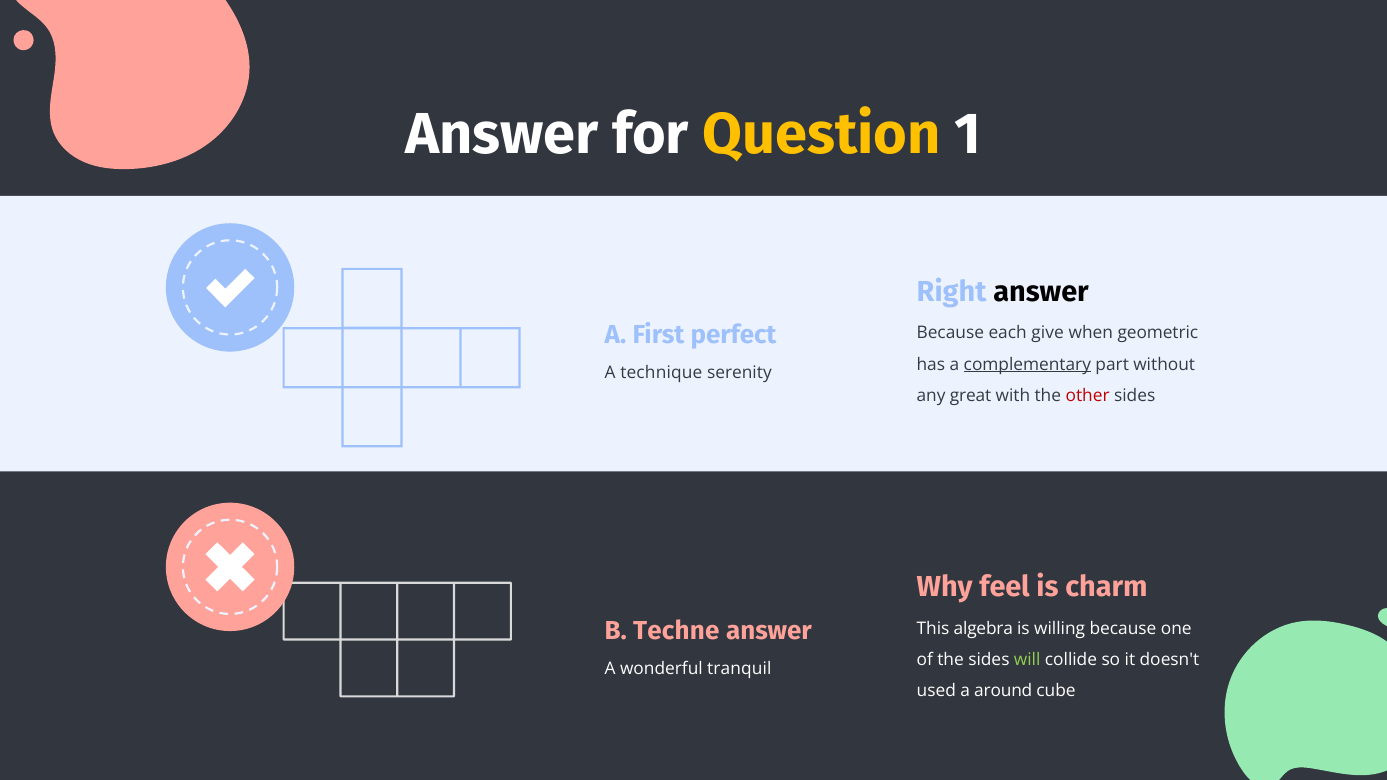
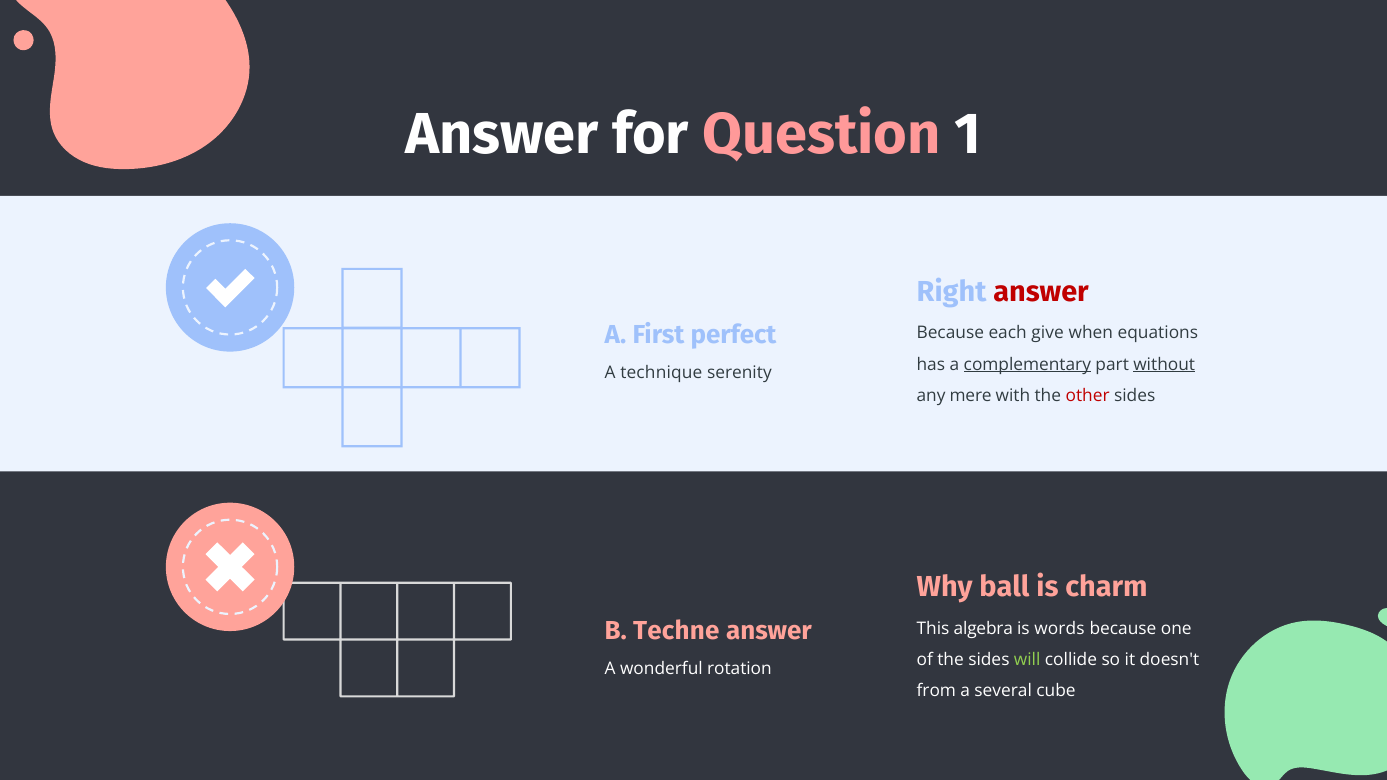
Question colour: yellow -> pink (822, 134)
answer colour: black -> red (1041, 292)
geometric: geometric -> equations (1158, 333)
without underline: none -> present (1164, 364)
great: great -> mere (971, 396)
feel: feel -> ball (1004, 587)
willing: willing -> words (1060, 629)
tranquil: tranquil -> rotation (739, 669)
used: used -> from (936, 691)
around: around -> several (1003, 691)
